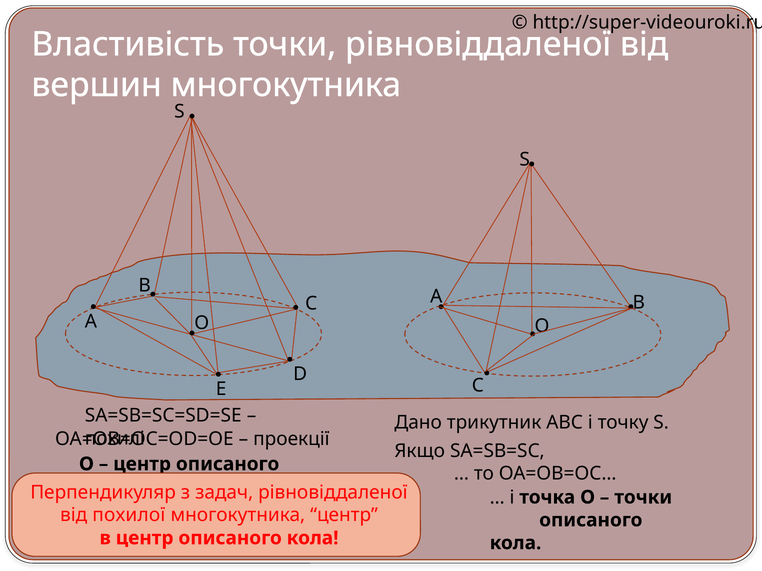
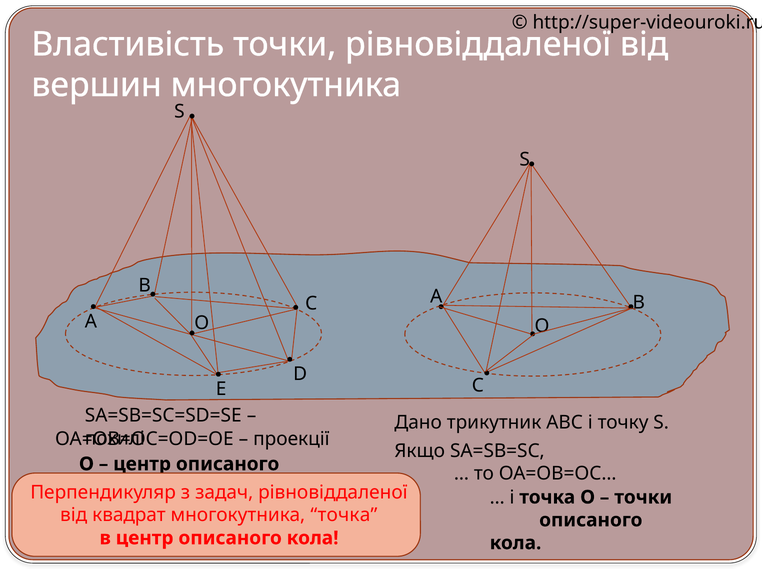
похилої: похилої -> квадрат (129, 516)
многокутника центр: центр -> точка (344, 516)
